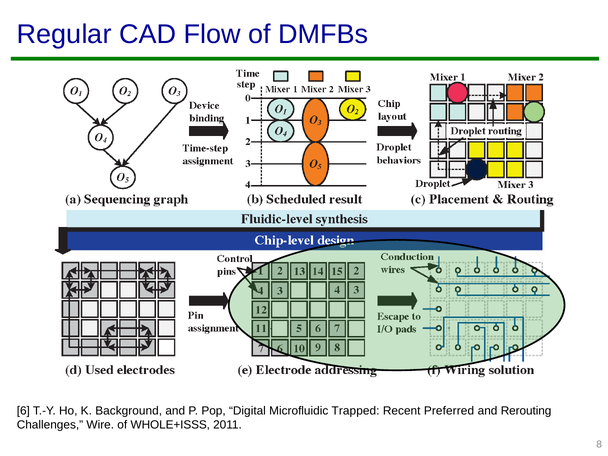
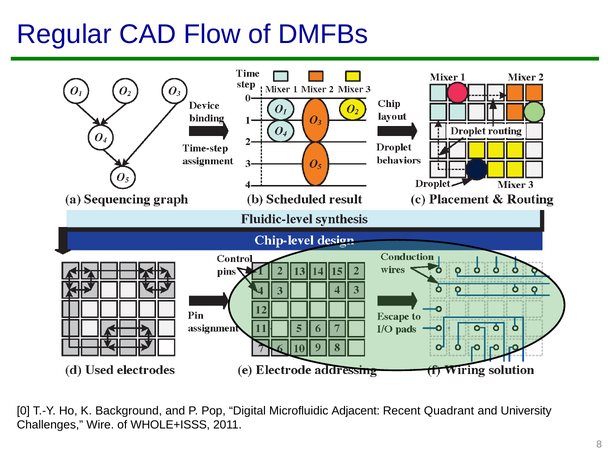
6: 6 -> 0 (23, 411)
Trapped: Trapped -> Adjacent (356, 411)
Preferred: Preferred -> Quadrant (449, 411)
Rerouting: Rerouting -> University (526, 411)
